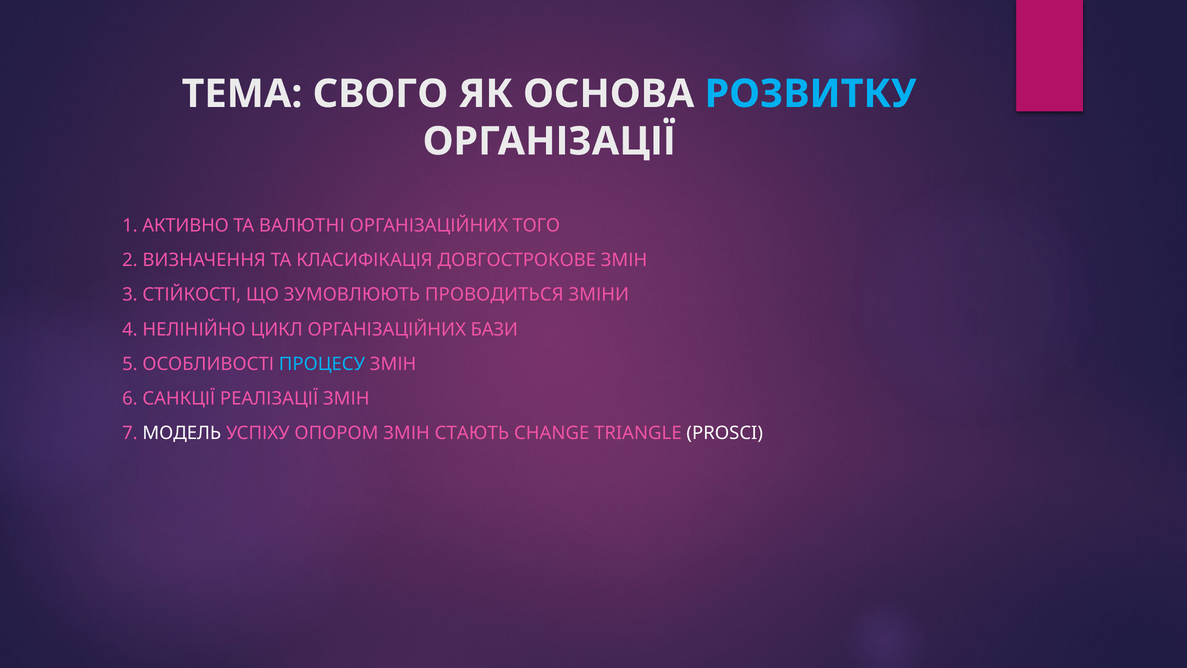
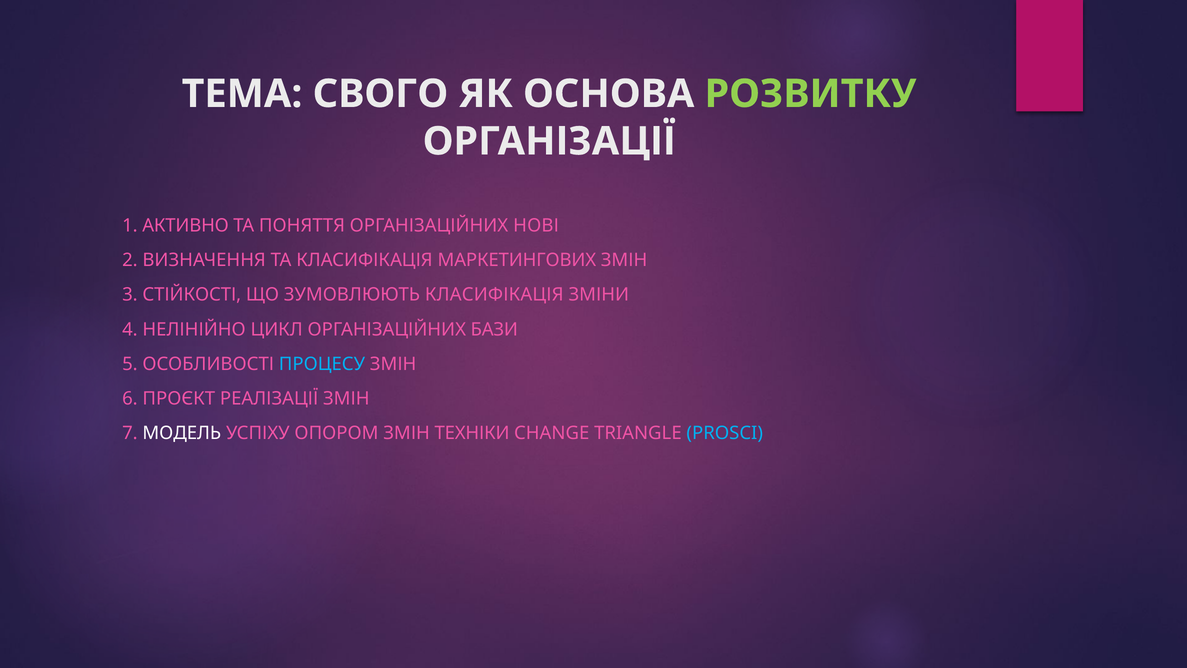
РОЗВИТКУ colour: light blue -> light green (811, 94)
ВАЛЮТНІ: ВАЛЮТНІ -> ПОНЯТТЯ (302, 225)
ТОГО: ТОГО -> НОВІ (536, 225)
ДОВГОСТРОКОВЕ: ДОВГОСТРОКОВЕ -> МАРКЕТИНГОВИХ (517, 260)
ЗУМОВЛЮЮТЬ ПРОВОДИТЬСЯ: ПРОВОДИТЬСЯ -> КЛАСИФІКАЦІЯ (494, 295)
САНКЦІЇ: САНКЦІЇ -> ПРОЄКТ (179, 398)
СТАЮТЬ: СТАЮТЬ -> ТЕХНІКИ (472, 433)
PROSCI colour: white -> light blue (725, 433)
